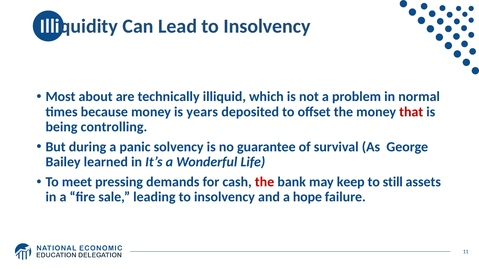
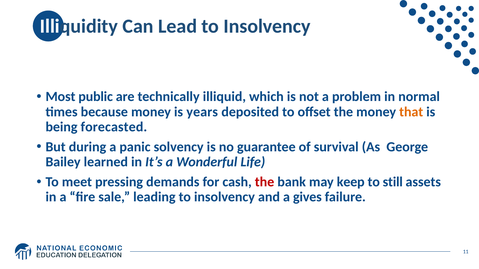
about: about -> public (96, 97)
that colour: red -> orange (411, 112)
controlling: controlling -> forecasted (114, 127)
hope: hope -> gives (307, 197)
